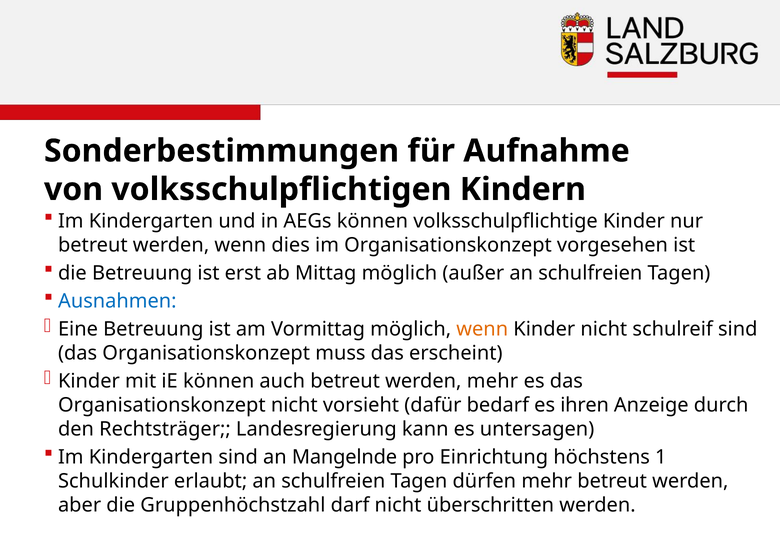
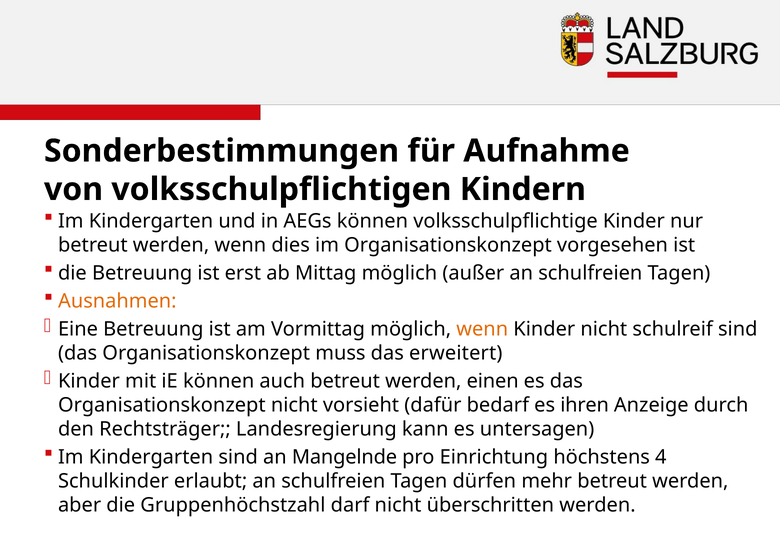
Ausnahmen colour: blue -> orange (117, 301)
erscheint: erscheint -> erweitert (456, 353)
werden mehr: mehr -> einen (493, 381)
1: 1 -> 4 (661, 457)
